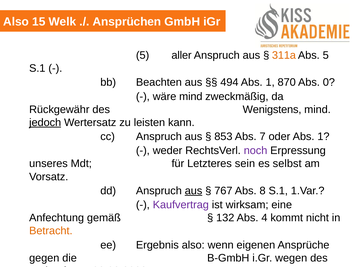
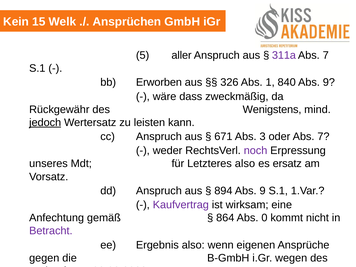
Also: Also -> Kein (16, 22)
311a colour: orange -> purple (284, 55)
5: 5 -> 7 (326, 55)
Beachten: Beachten -> Erworben (159, 82)
494: 494 -> 326 (229, 82)
870: 870 -> 840 (287, 82)
0: 0 -> 9 (329, 82)
wäre mind: mind -> dass (191, 96)
853: 853 -> 671 (223, 137)
Abs 7: 7 -> 3 (263, 137)
oder Abs 1: 1 -> 7 (323, 137)
Letzteres sein: sein -> also (245, 164)
selbst: selbst -> ersatz (287, 164)
aus underline: present -> none (194, 191)
767: 767 -> 894 (223, 191)
8: 8 -> 9 (263, 191)
132: 132 -> 864 (225, 218)
4: 4 -> 0 (264, 218)
Betracht colour: orange -> purple (51, 231)
